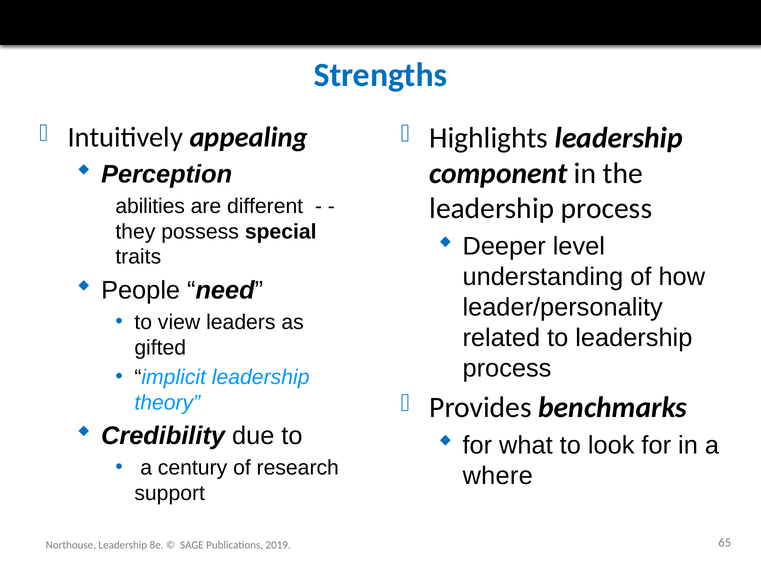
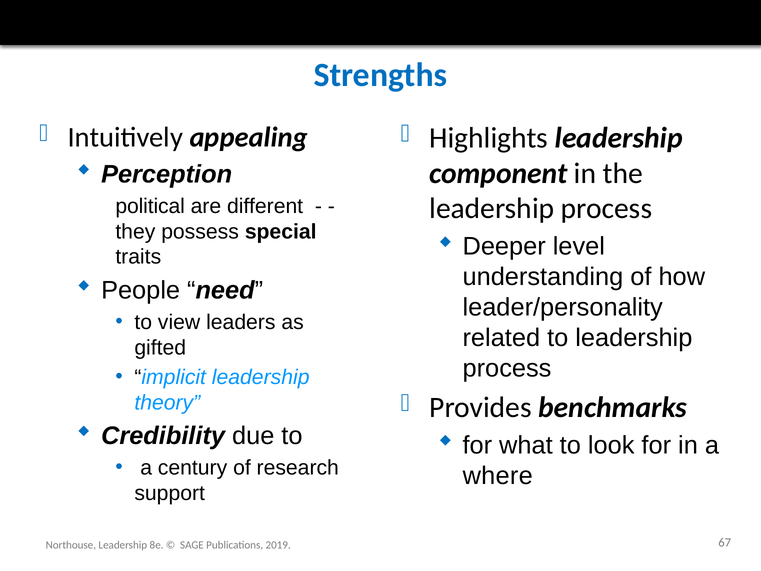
abilities: abilities -> political (150, 206)
65: 65 -> 67 (725, 543)
